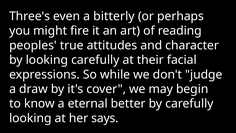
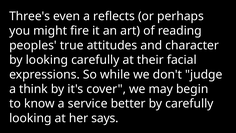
bitterly: bitterly -> reflects (114, 16)
draw: draw -> think (33, 89)
eternal: eternal -> service (88, 103)
